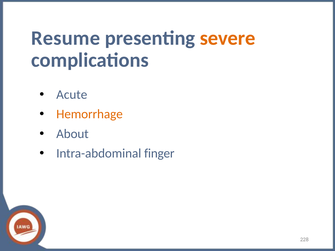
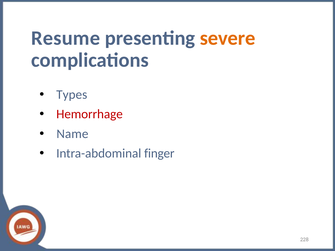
Acute: Acute -> Types (72, 95)
Hemorrhage colour: orange -> red (90, 114)
About: About -> Name (72, 134)
